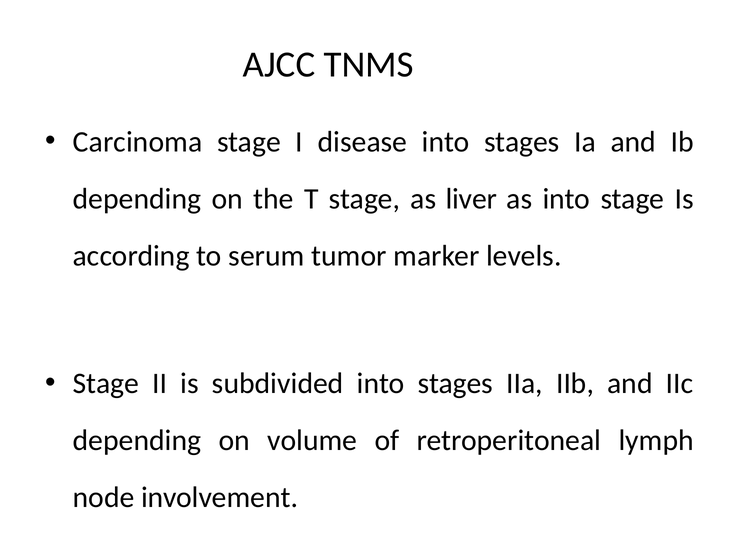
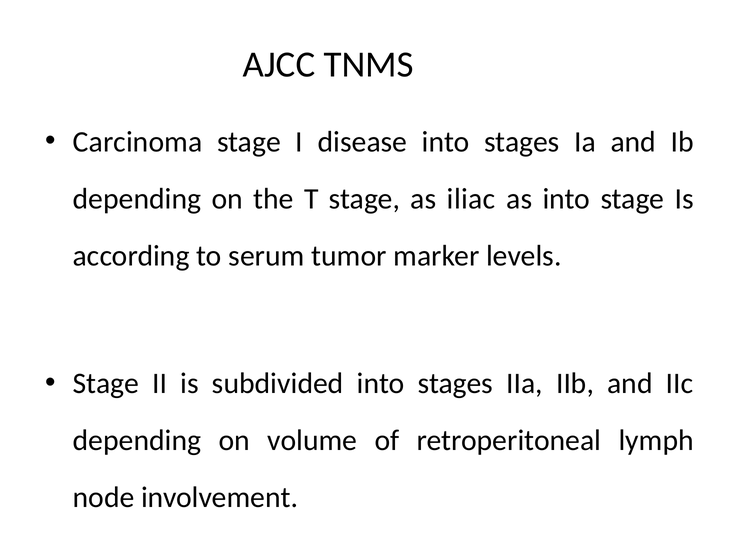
liver: liver -> iliac (471, 199)
